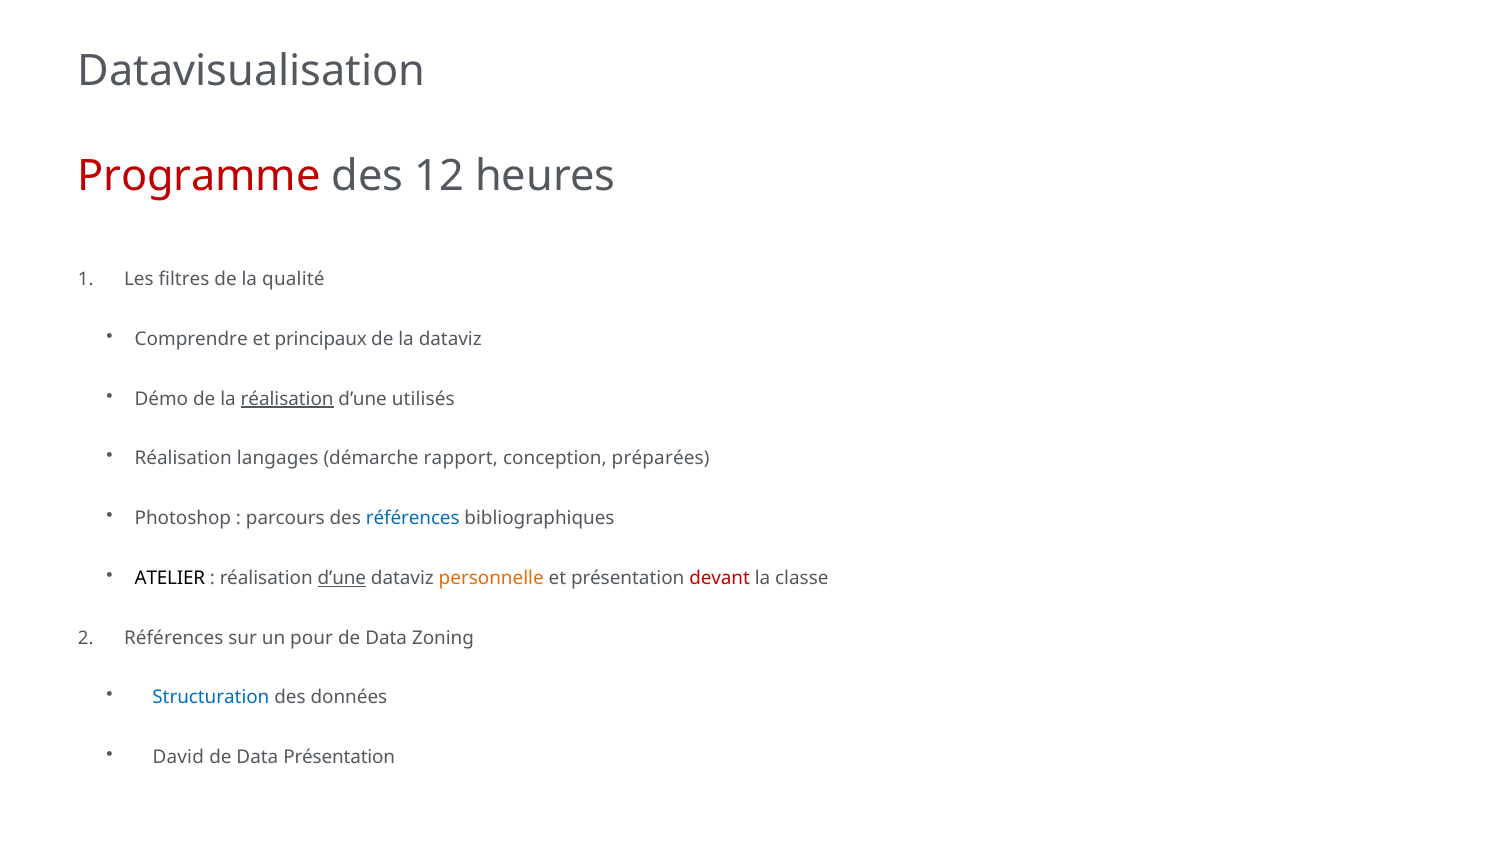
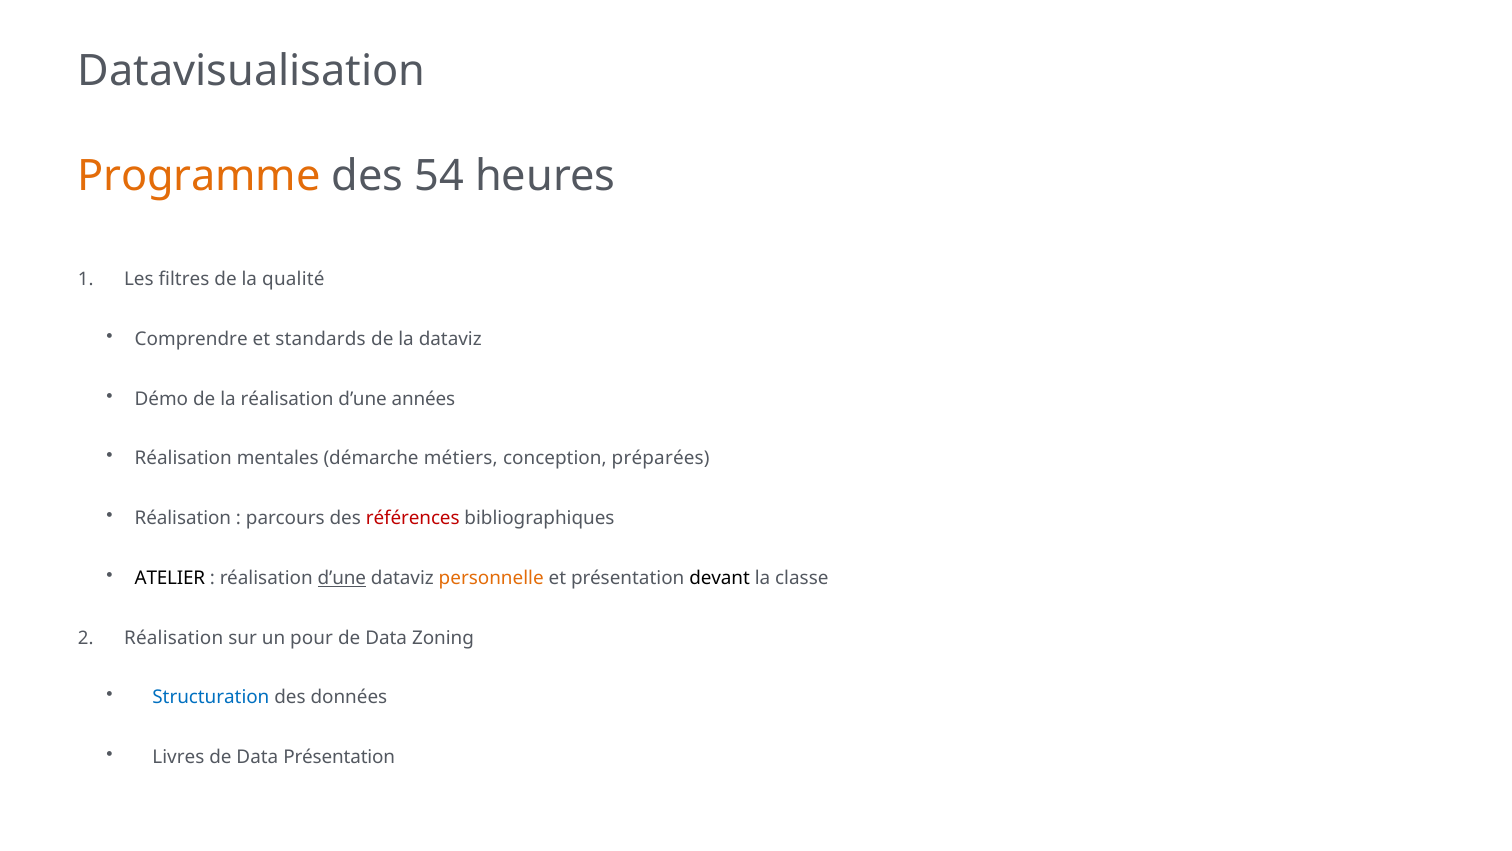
Programme colour: red -> orange (199, 176)
12: 12 -> 54 (439, 176)
principaux: principaux -> standards (321, 339)
réalisation underline: present -> none (287, 399)
utilisés: utilisés -> années (423, 399)
langages: langages -> mentales (278, 458)
rapport: rapport -> métiers (461, 458)
Photoshop: Photoshop -> Réalisation (183, 518)
références colour: blue -> red (413, 518)
devant colour: red -> black (720, 578)
Références: Références -> Réalisation (174, 637)
David: David -> Livres (178, 757)
